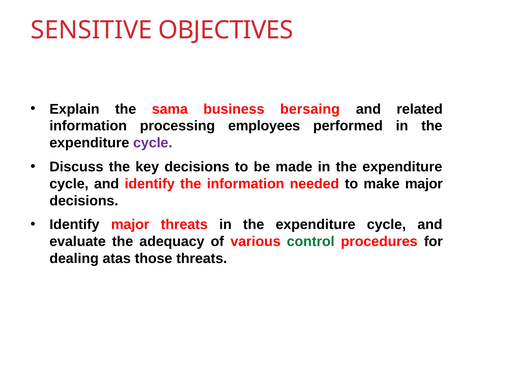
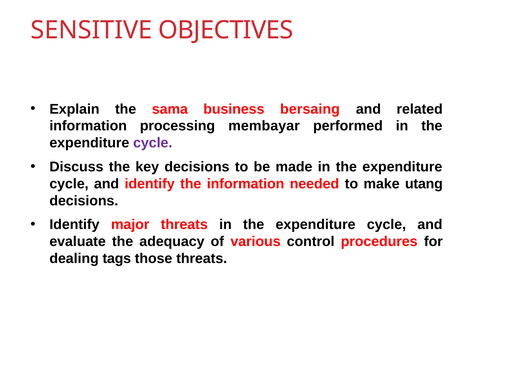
employees: employees -> membayar (264, 126)
make major: major -> utang (424, 184)
control colour: green -> black (311, 242)
atas: atas -> tags (117, 259)
